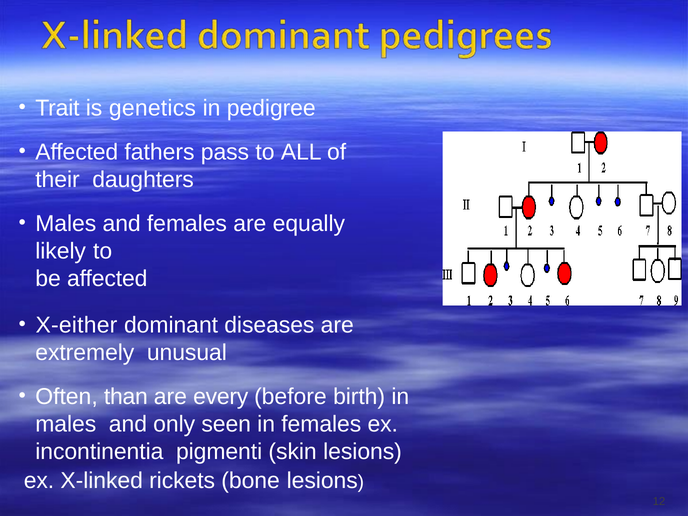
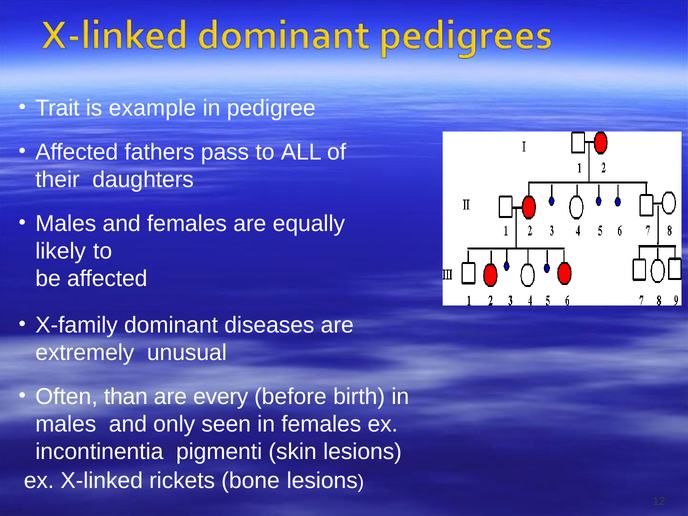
genetics: genetics -> example (152, 108)
X-either: X-either -> X-family (77, 325)
